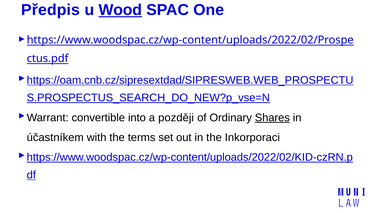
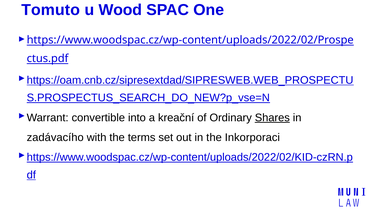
Předpis: Předpis -> Tomuto (51, 10)
Wood underline: present -> none (120, 10)
později: později -> kreační (176, 118)
účastníkem: účastníkem -> zadávacího (55, 138)
